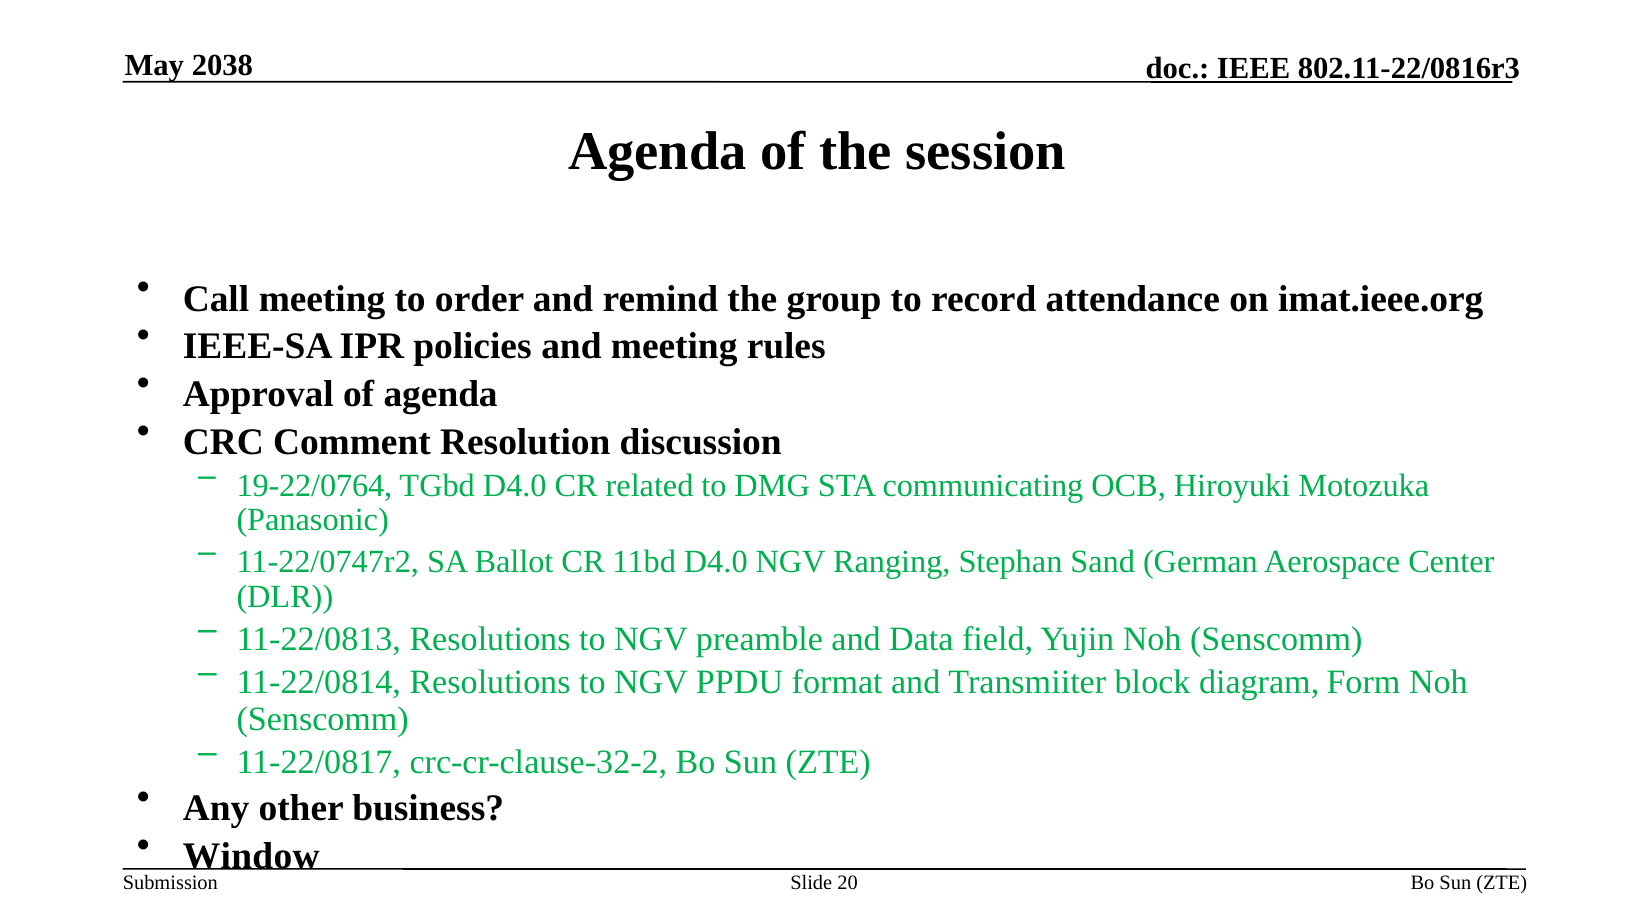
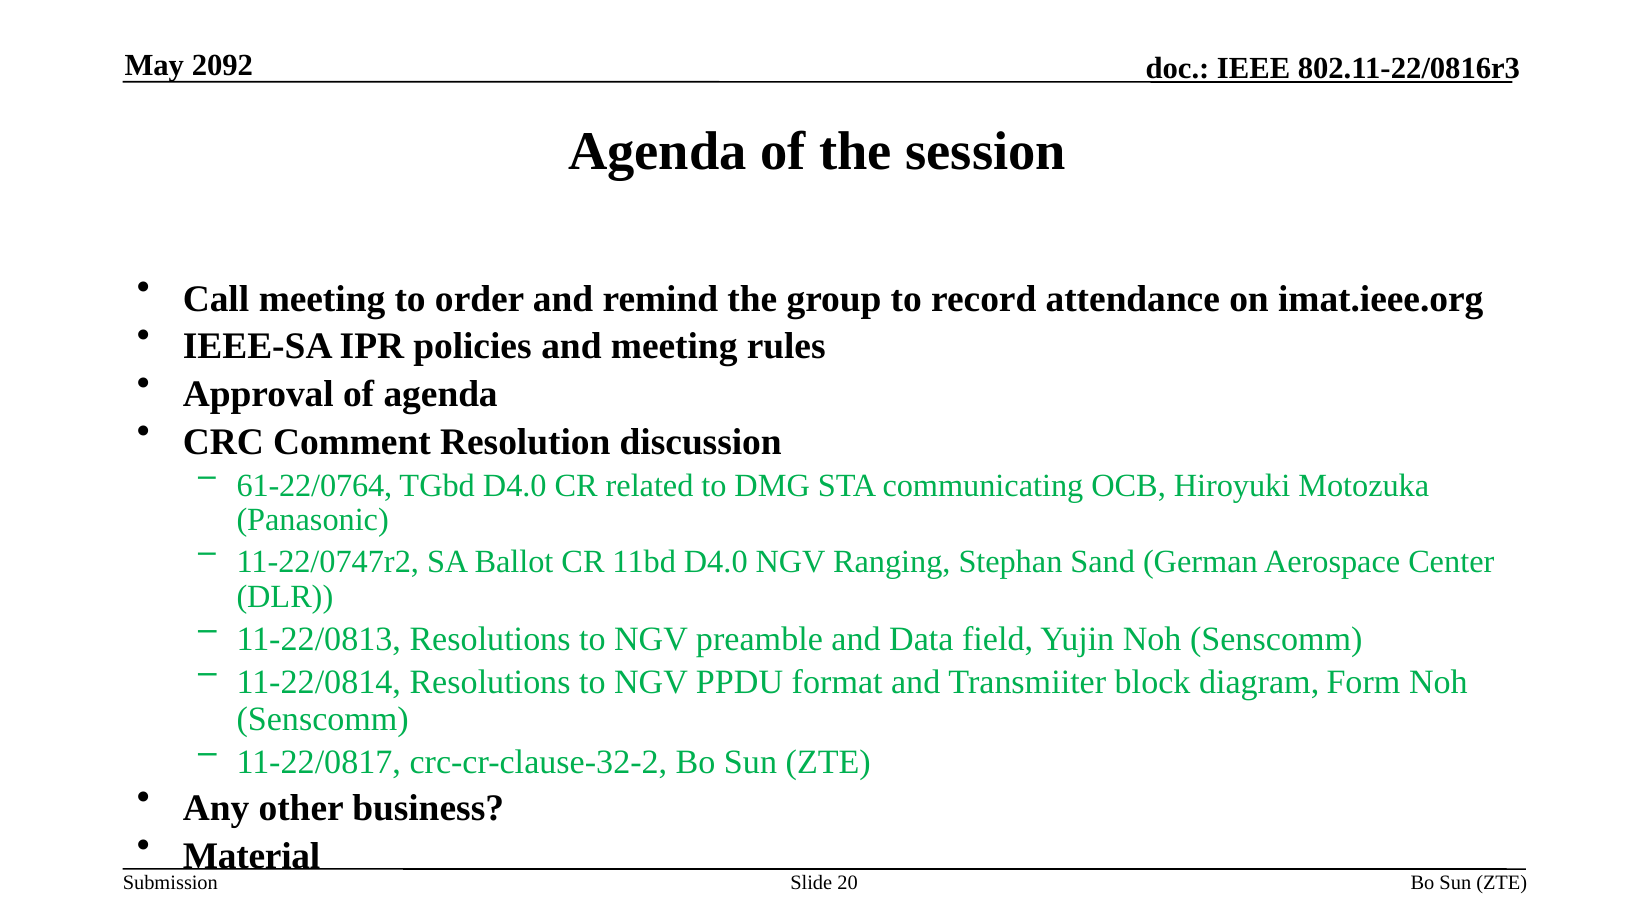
2038: 2038 -> 2092 (222, 65)
19-22/0764: 19-22/0764 -> 61-22/0764 (314, 485)
Window: Window -> Material (252, 856)
